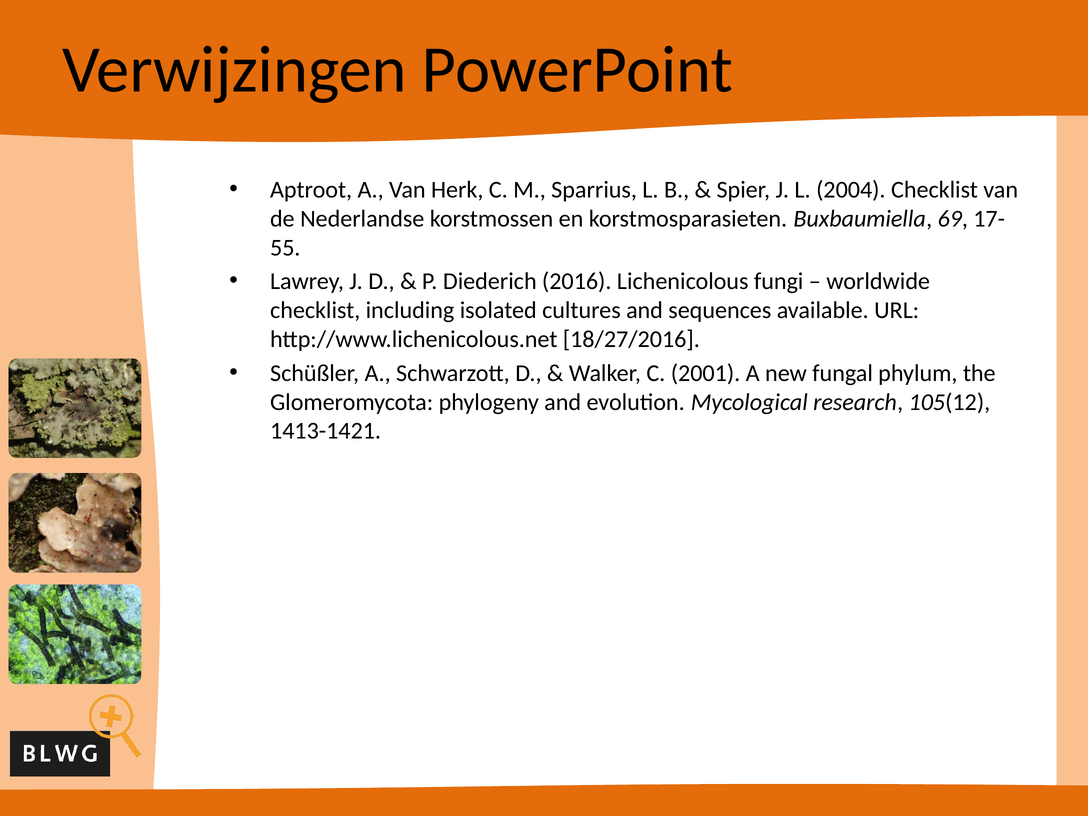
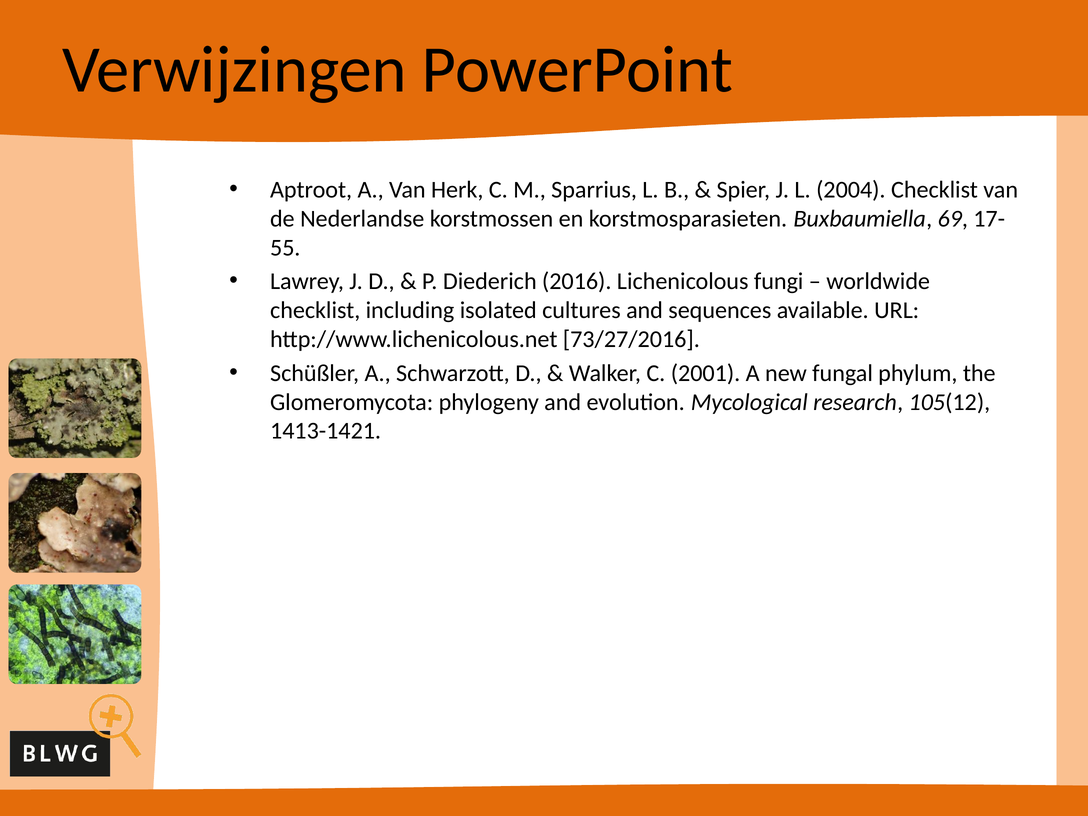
18/27/2016: 18/27/2016 -> 73/27/2016 (631, 339)
